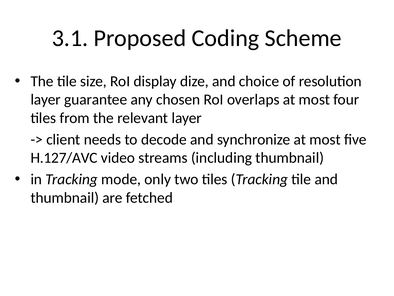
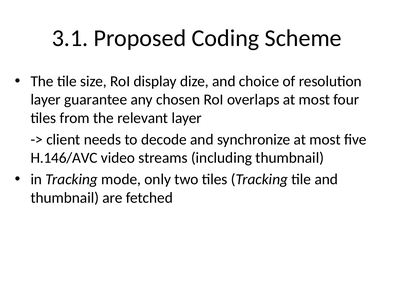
H.127/AVC: H.127/AVC -> H.146/AVC (64, 158)
